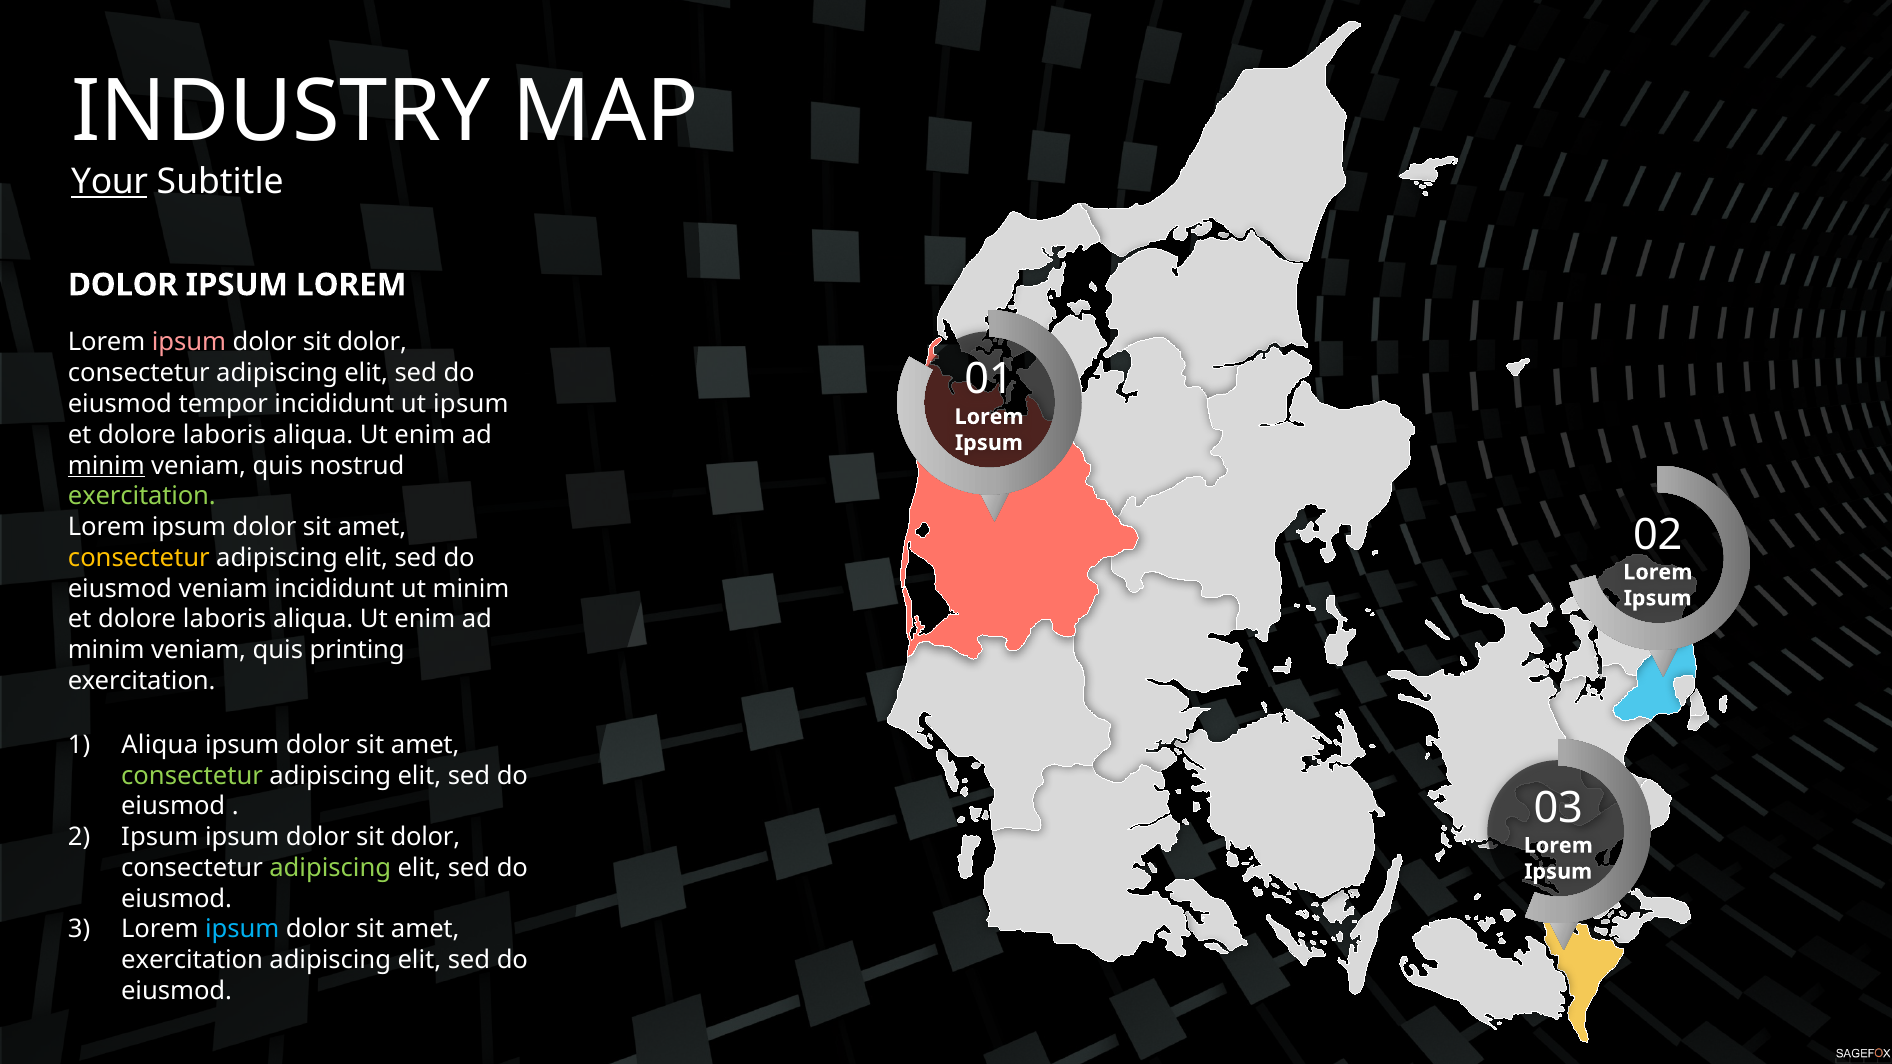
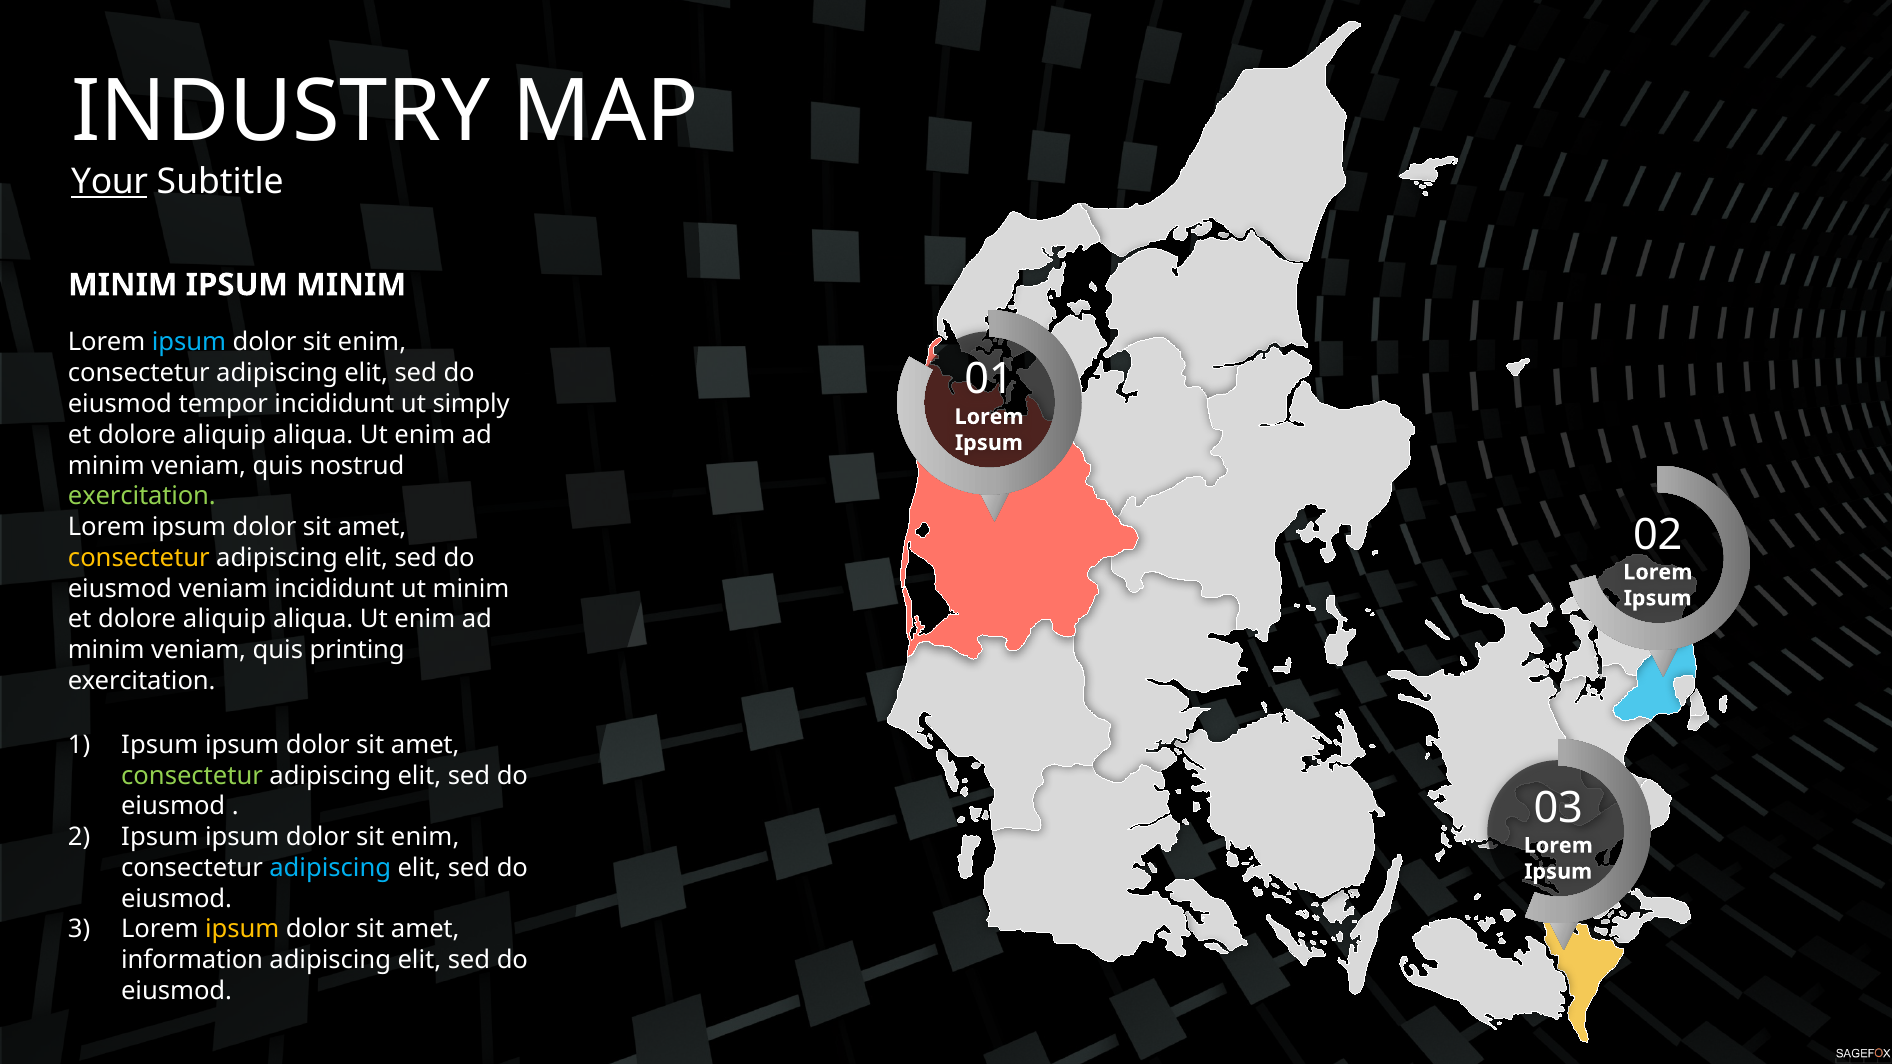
DOLOR: DOLOR -> MINIM (123, 285)
IPSUM LOREM: LOREM -> MINIM (351, 285)
ipsum colour: pink -> light blue (189, 343)
dolor: dolor -> enim (372, 343)
ut ipsum: ipsum -> simply (471, 404)
laboris: laboris -> aliquip (224, 435)
minim underline: present -> none (106, 466)
laboris: laboris -> aliquip (224, 620)
Aliqua: Aliqua -> Ipsum (160, 745)
dolor: dolor -> enim (425, 837)
adipiscing colour: light green -> light blue (330, 868)
ipsum colour: light blue -> yellow (242, 930)
exercitation: exercitation -> information (192, 961)
